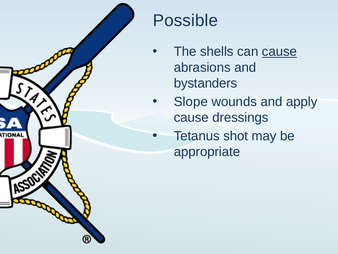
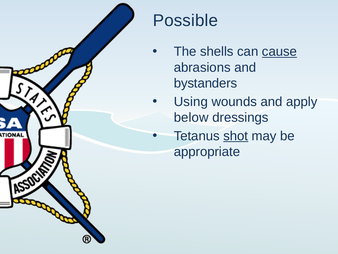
Slope: Slope -> Using (191, 102)
cause: cause -> below (191, 117)
shot underline: none -> present (236, 136)
